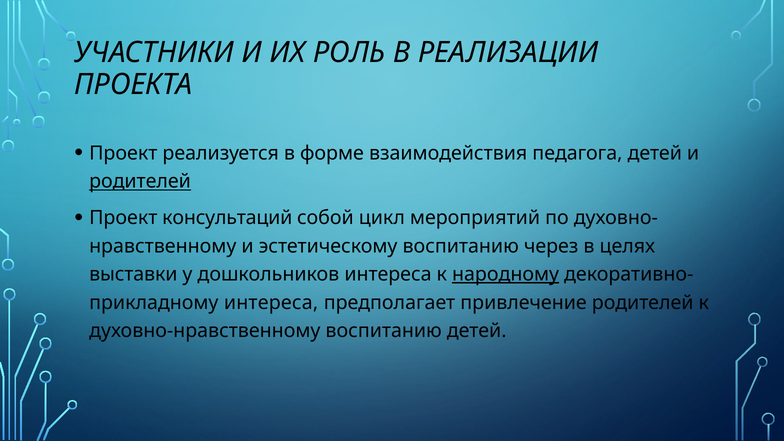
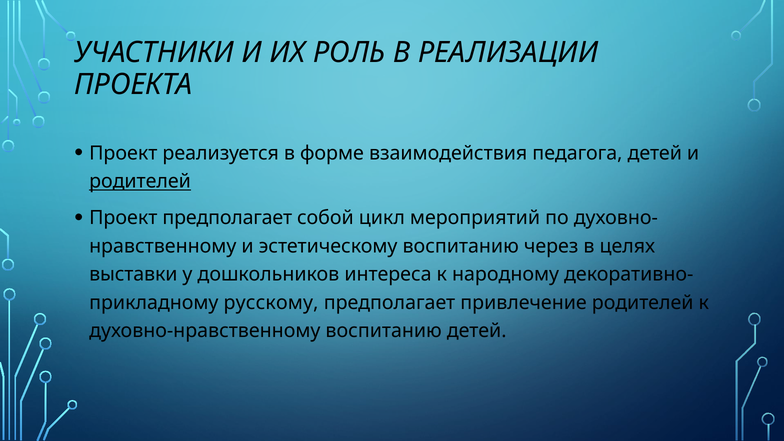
Проект консультаций: консультаций -> предполагает (227, 218)
народному underline: present -> none (506, 274)
интереса: интереса -> русскому (271, 303)
